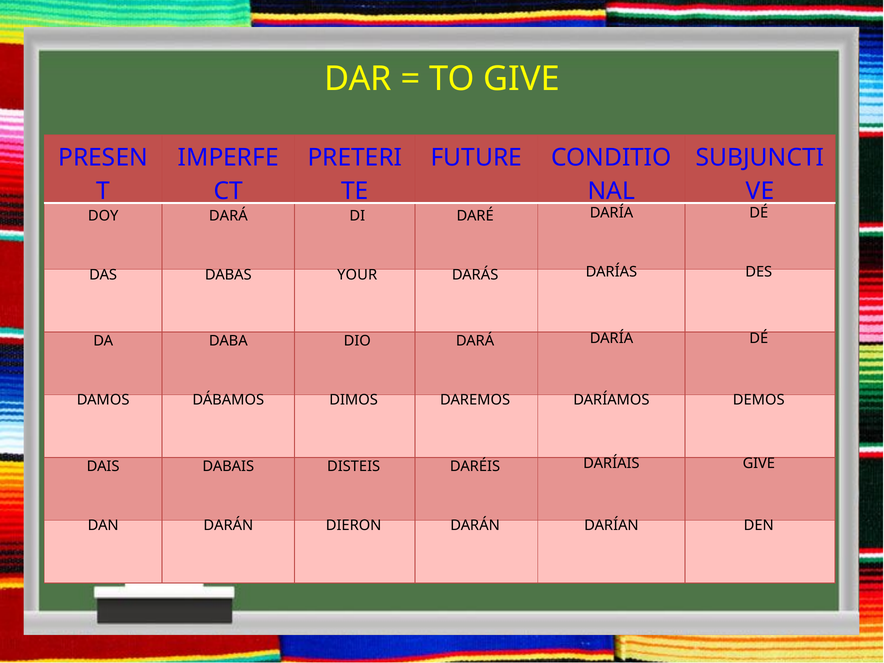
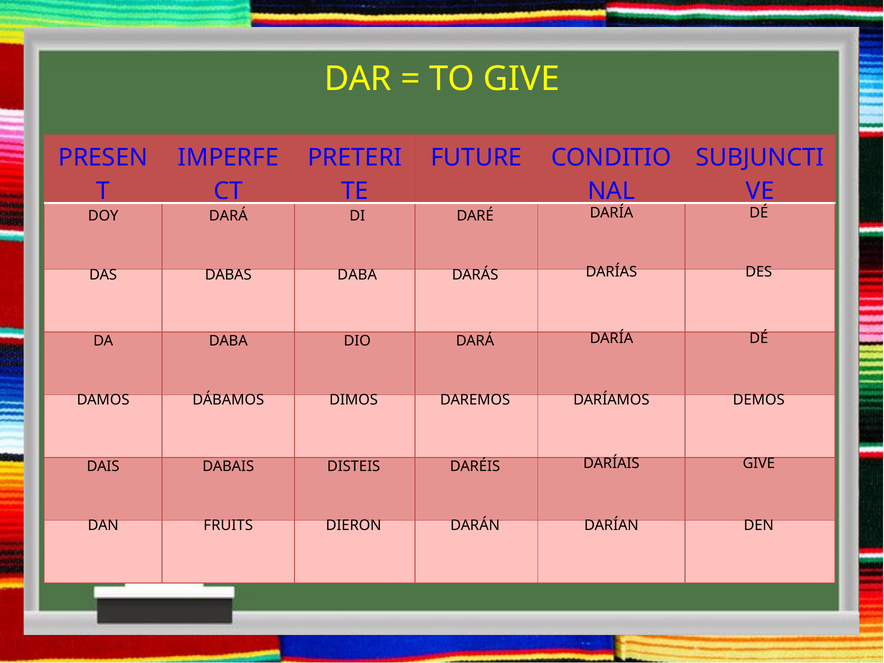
YOUR: YOUR -> DABA (357, 275)
DARÁN: DARÁN -> FRUITS (228, 525)
